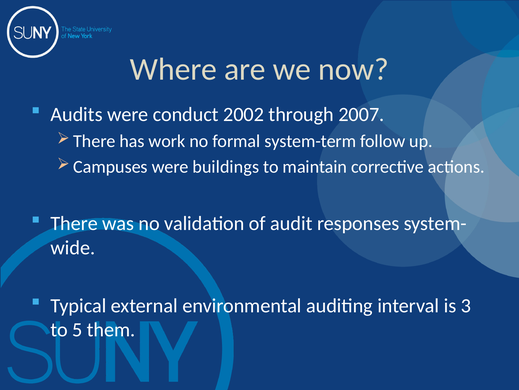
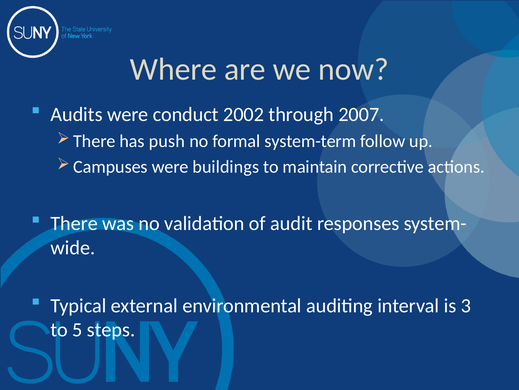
work: work -> push (167, 141)
them: them -> steps (111, 329)
